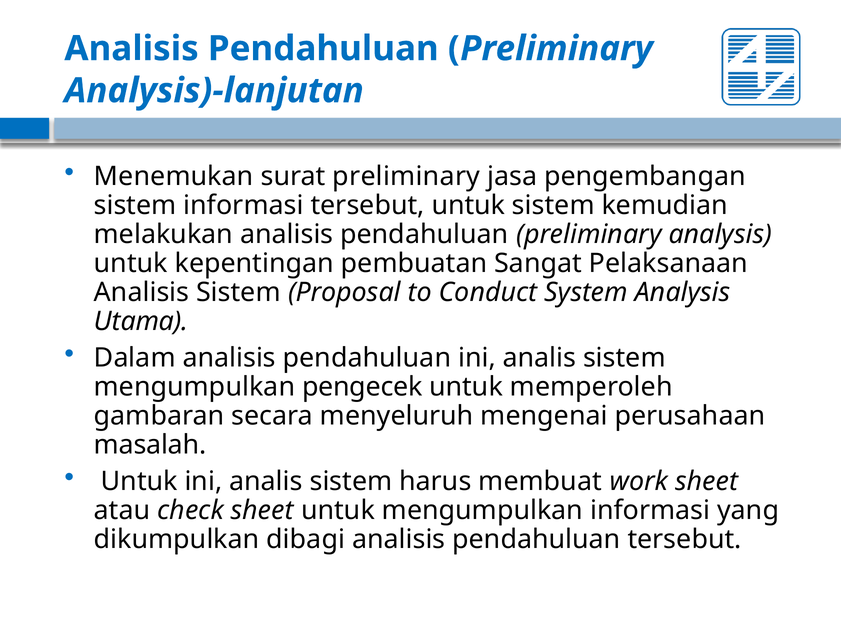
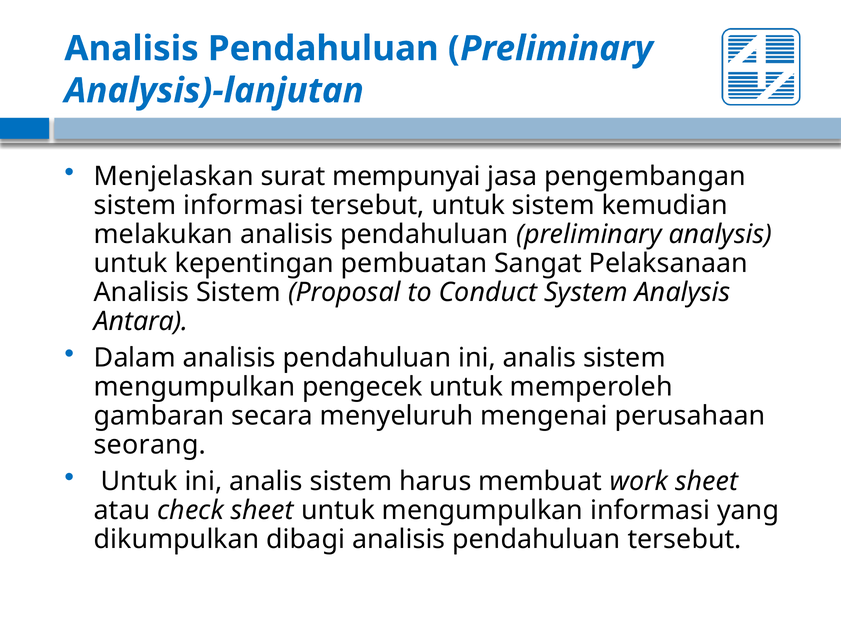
Menemukan: Menemukan -> Menjelaskan (174, 176)
surat preliminary: preliminary -> mempunyai (407, 176)
Utama: Utama -> Antara (141, 321)
masalah: masalah -> seorang (150, 445)
